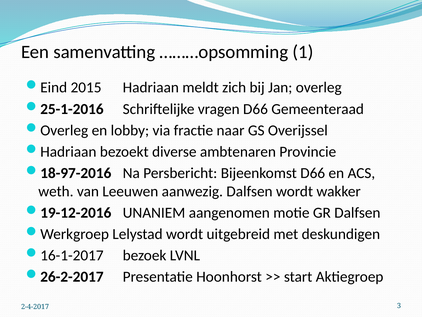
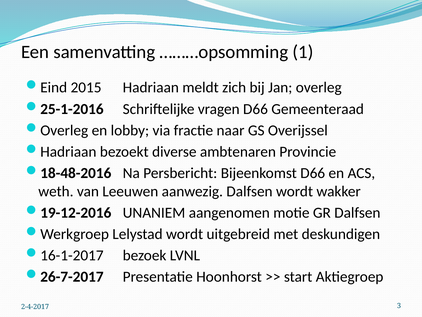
18-97-2016: 18-97-2016 -> 18-48-2016 (76, 173)
26-2-2017: 26-2-2017 -> 26-7-2017 (72, 276)
